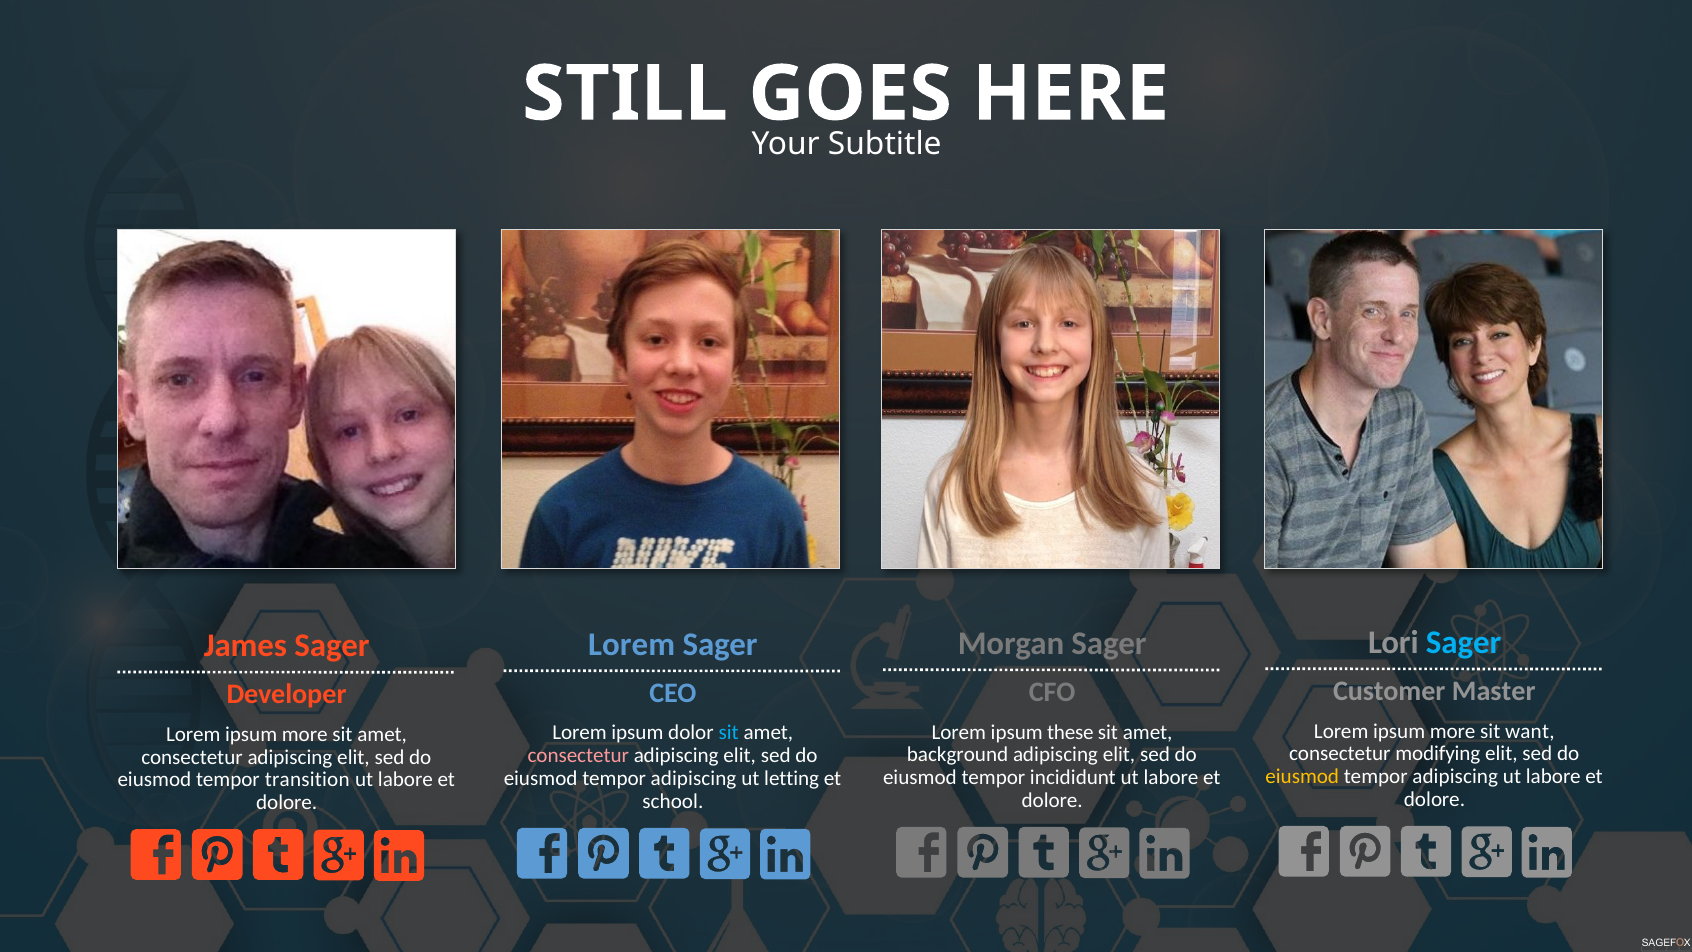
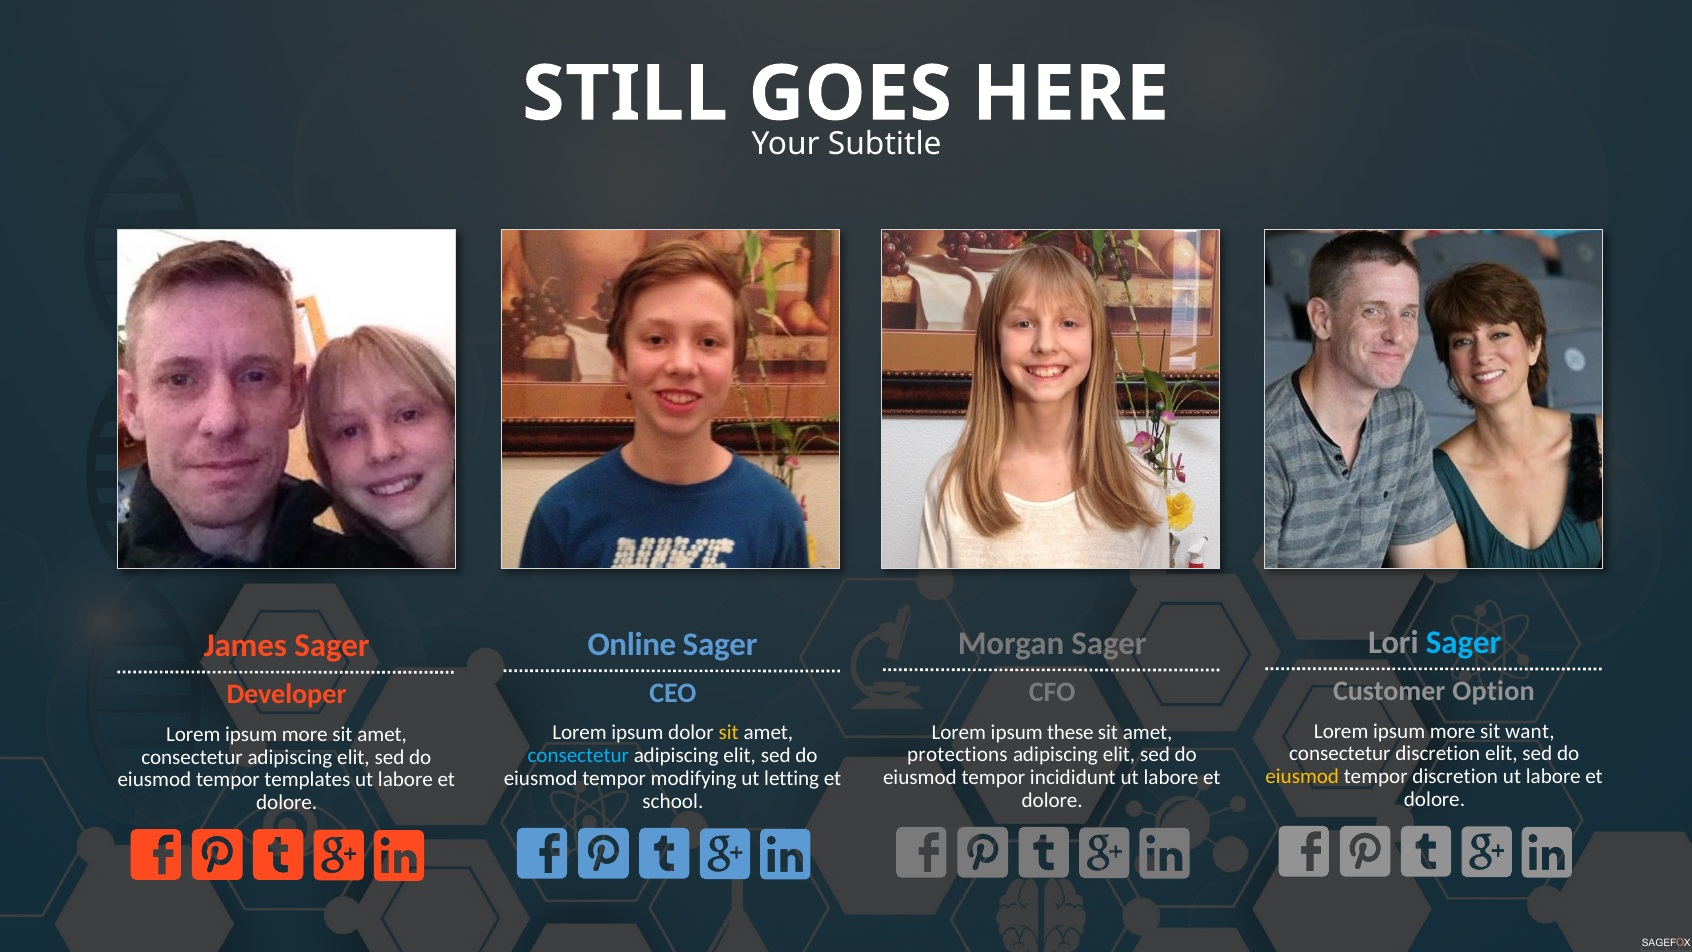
Lorem: Lorem -> Online (632, 644)
Master: Master -> Option (1494, 691)
sit colour: light blue -> yellow (729, 733)
consectetur modifying: modifying -> discretion (1438, 754)
background: background -> protections (957, 755)
consectetur colour: pink -> light blue (578, 756)
adipiscing: adipiscing -> discretion (1455, 777)
adipiscing: adipiscing -> modifying (694, 778)
transition: transition -> templates (307, 780)
